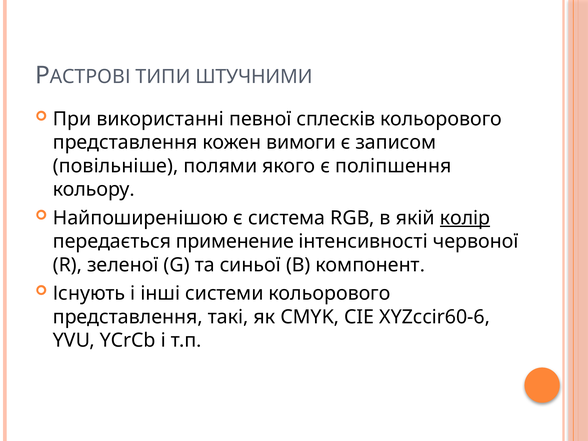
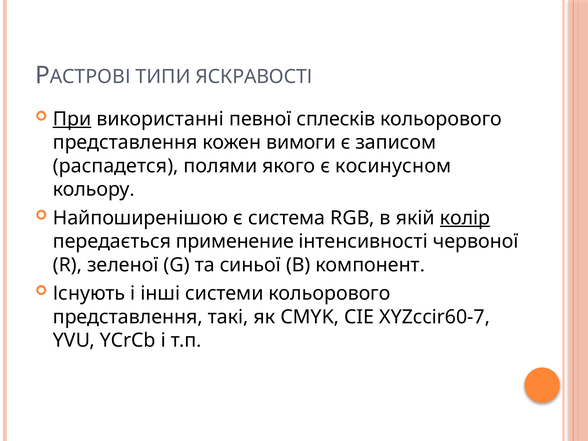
ШТУЧНИМИ: ШТУЧНИМИ -> ЯСКРАВОСТІ (254, 77)
При underline: none -> present (72, 119)
повільніше: повільніше -> распадется (116, 166)
поліпшення: поліпшення -> косинусном (393, 166)
XYZccir60-6: XYZccir60-6 -> XYZccir60-7 (435, 317)
